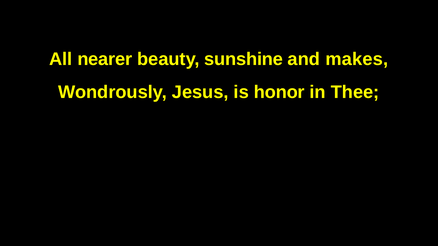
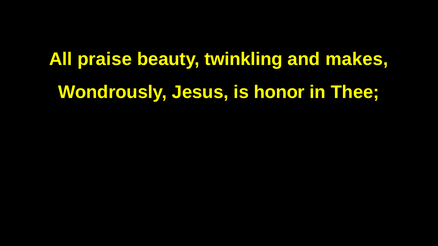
nearer: nearer -> praise (105, 59)
sunshine: sunshine -> twinkling (244, 59)
